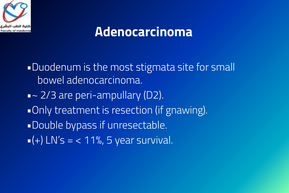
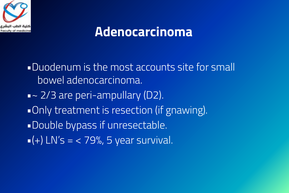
stigmata: stigmata -> accounts (156, 67)
11%: 11% -> 79% (94, 140)
